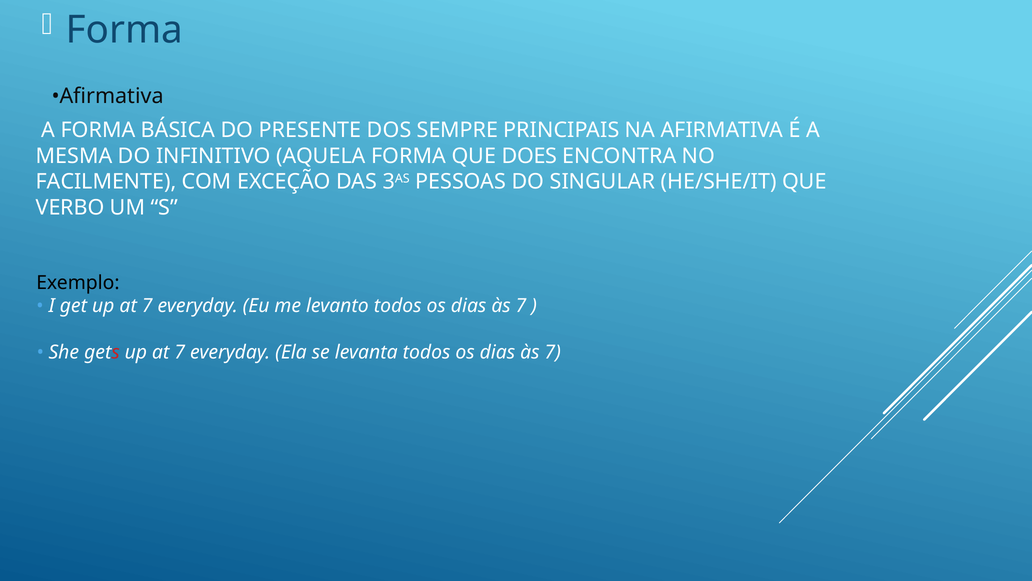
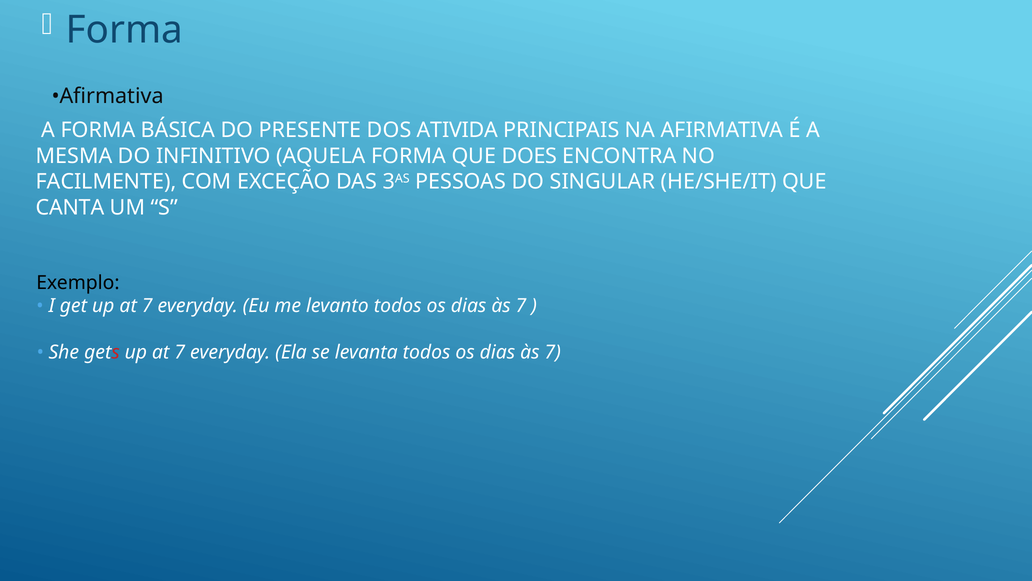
SEMPRE: SEMPRE -> ATIVIDA (458, 130)
VERBO: VERBO -> CANTA (70, 207)
